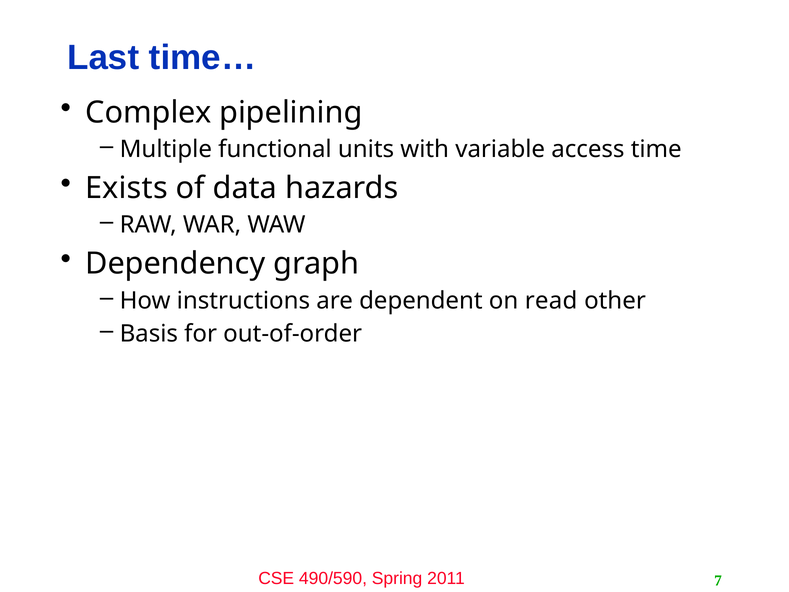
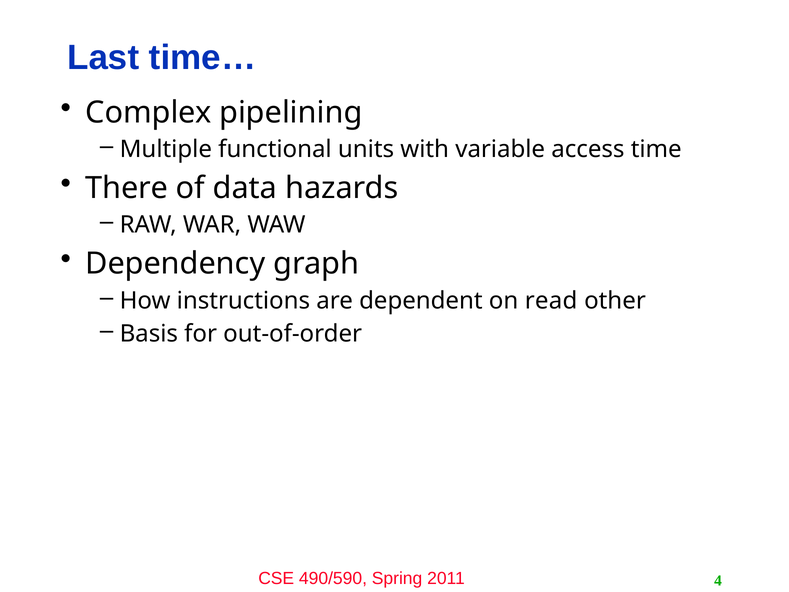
Exists: Exists -> There (127, 188)
7: 7 -> 4 (718, 580)
